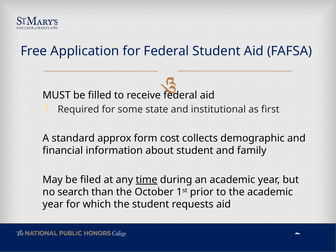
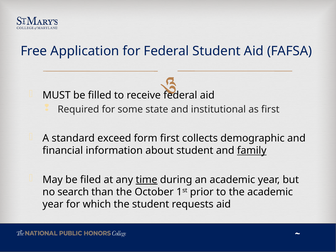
approx: approx -> exceed (114, 138)
form cost: cost -> first (170, 138)
family underline: none -> present (252, 151)
